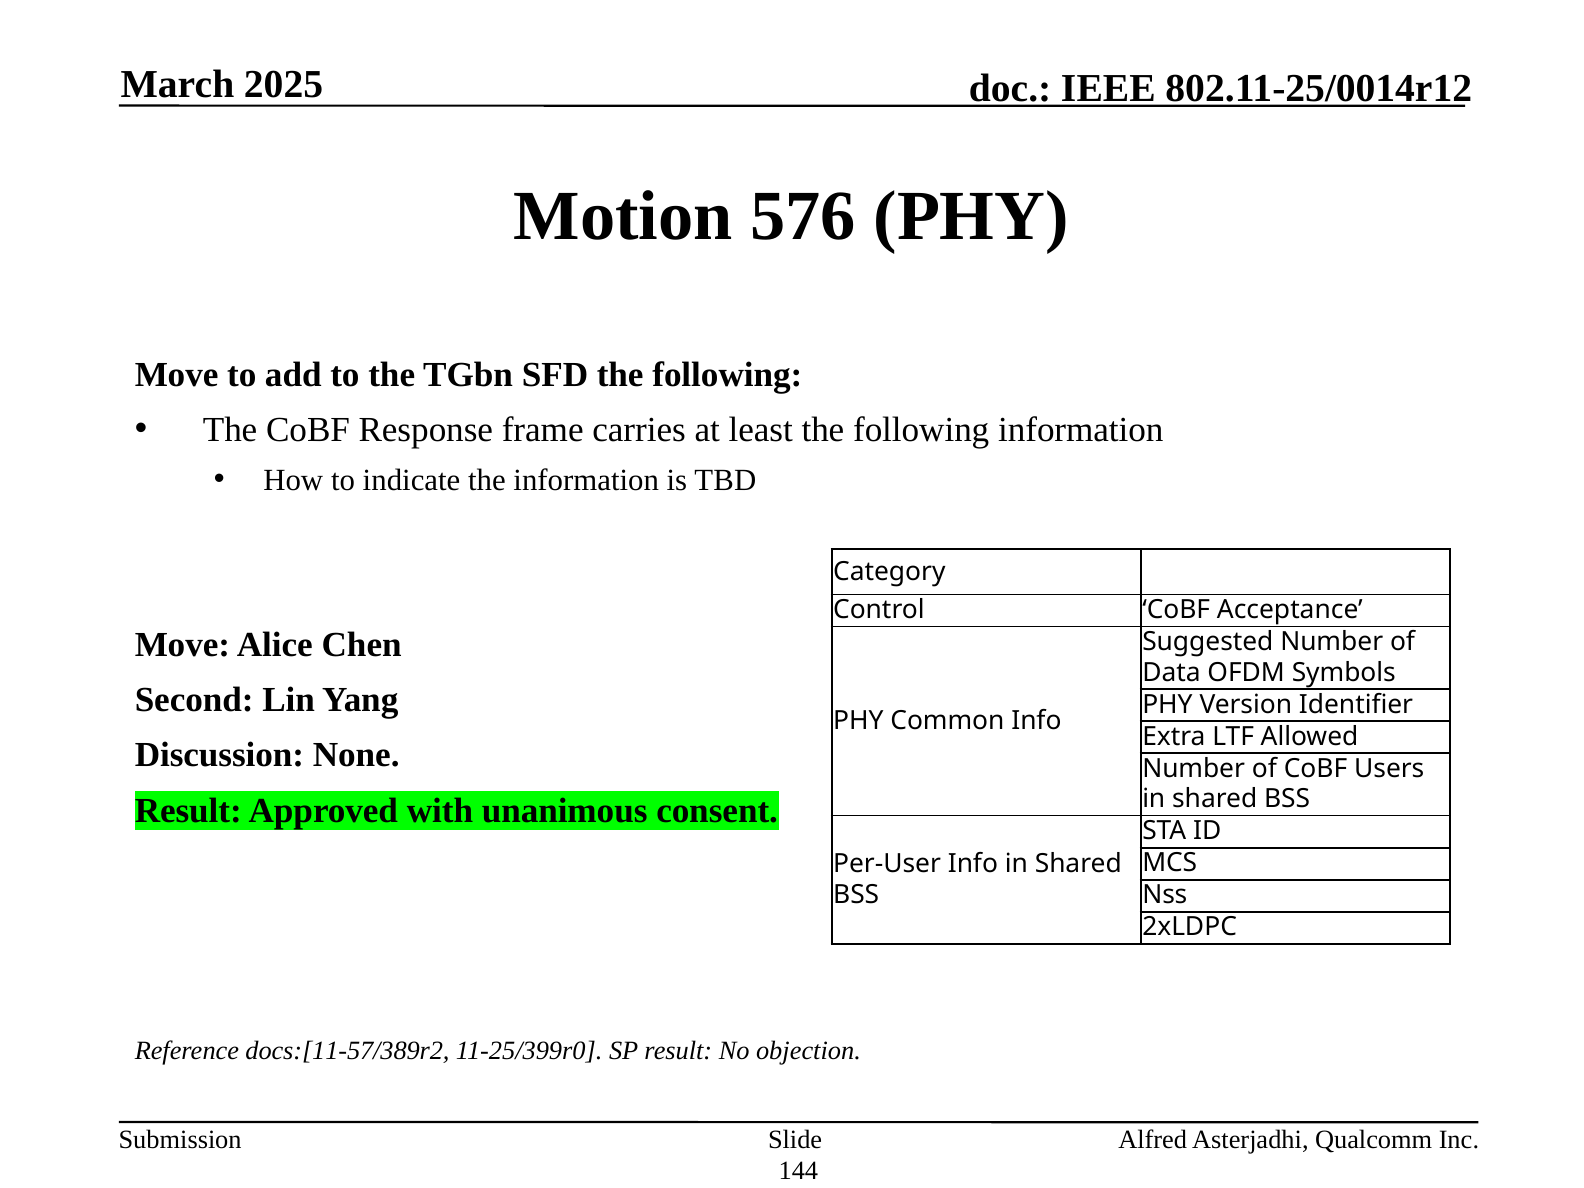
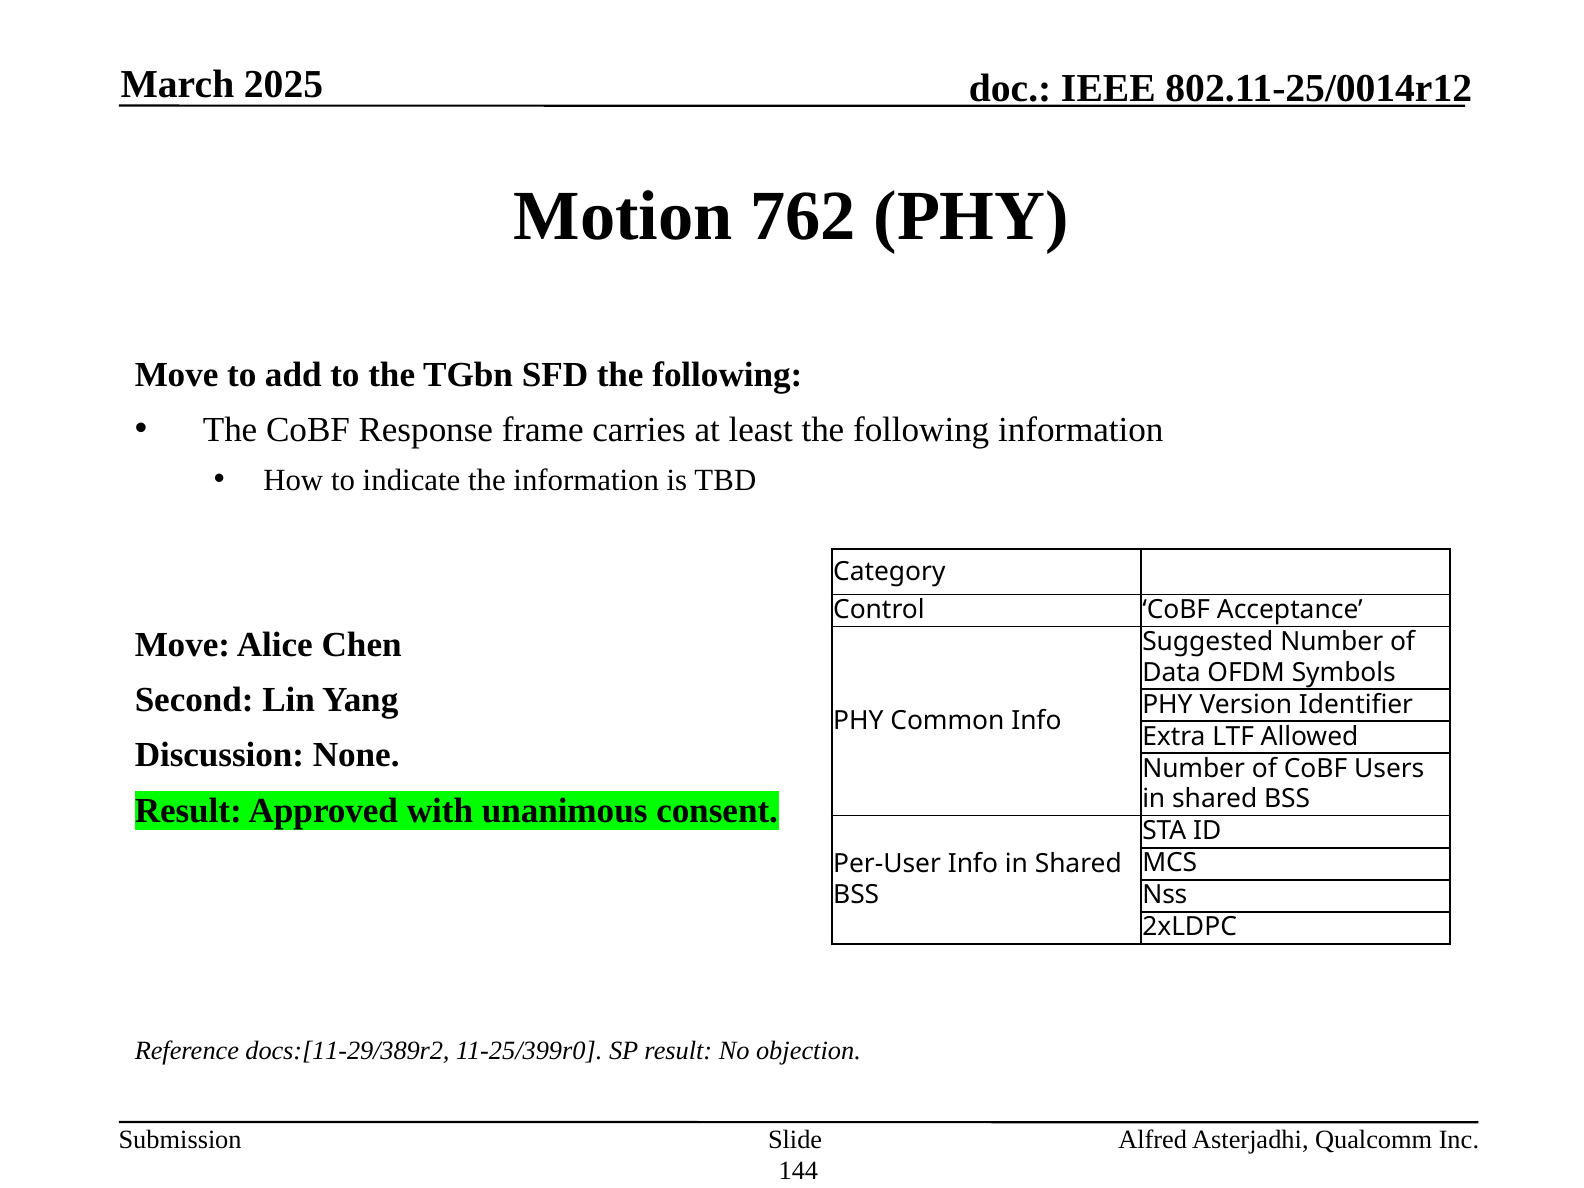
576: 576 -> 762 (803, 216)
docs:[11-57/389r2: docs:[11-57/389r2 -> docs:[11-29/389r2 (347, 1050)
